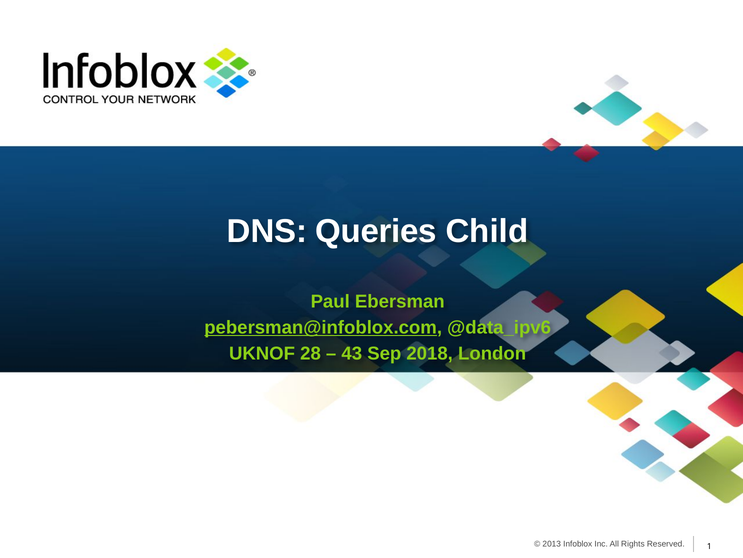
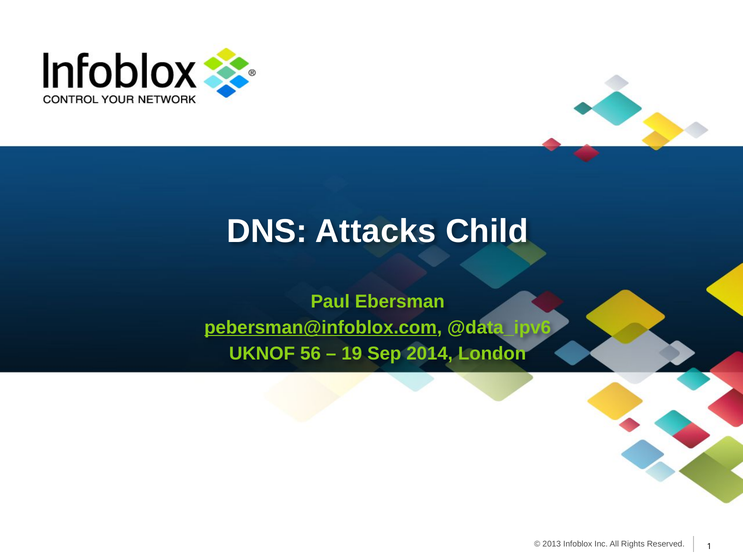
Queries: Queries -> Attacks (376, 231)
28: 28 -> 56 (310, 353)
43: 43 -> 19 (352, 353)
2018: 2018 -> 2014 (430, 353)
